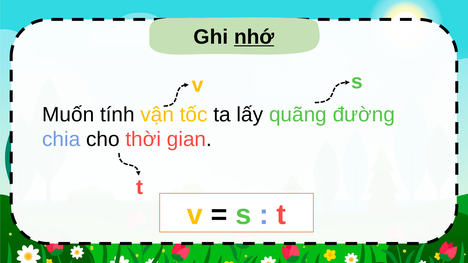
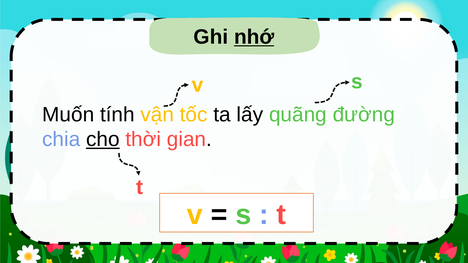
cho underline: none -> present (103, 140)
